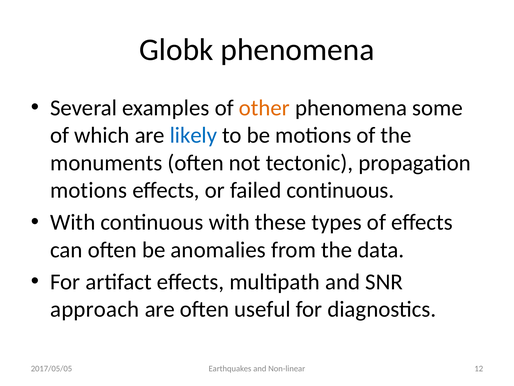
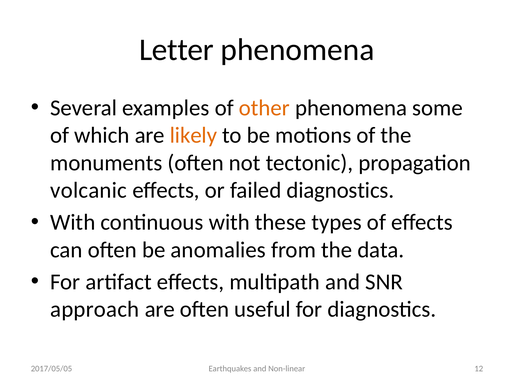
Globk: Globk -> Letter (176, 50)
likely colour: blue -> orange (193, 135)
motions: motions -> volcanic (89, 190)
failed continuous: continuous -> diagnostics (340, 190)
